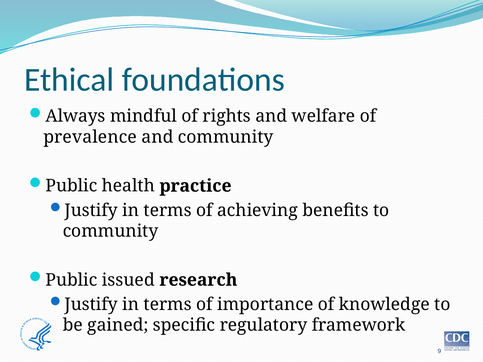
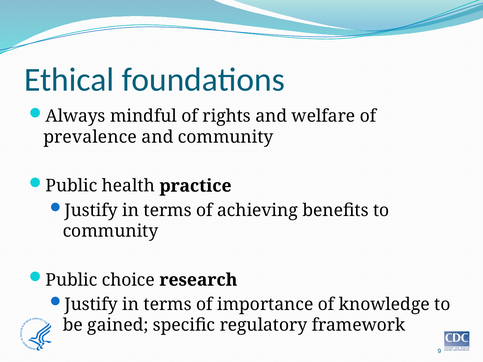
issued: issued -> choice (128, 280)
